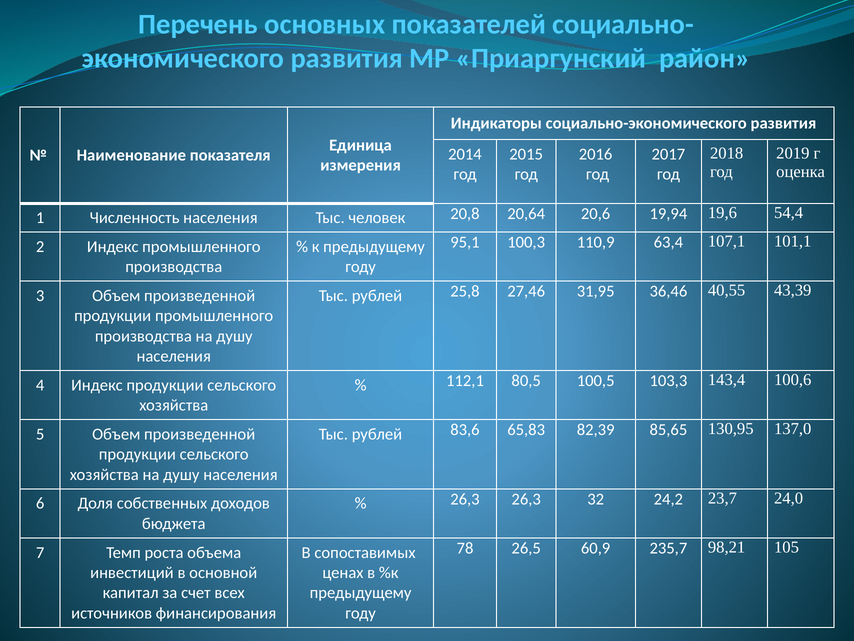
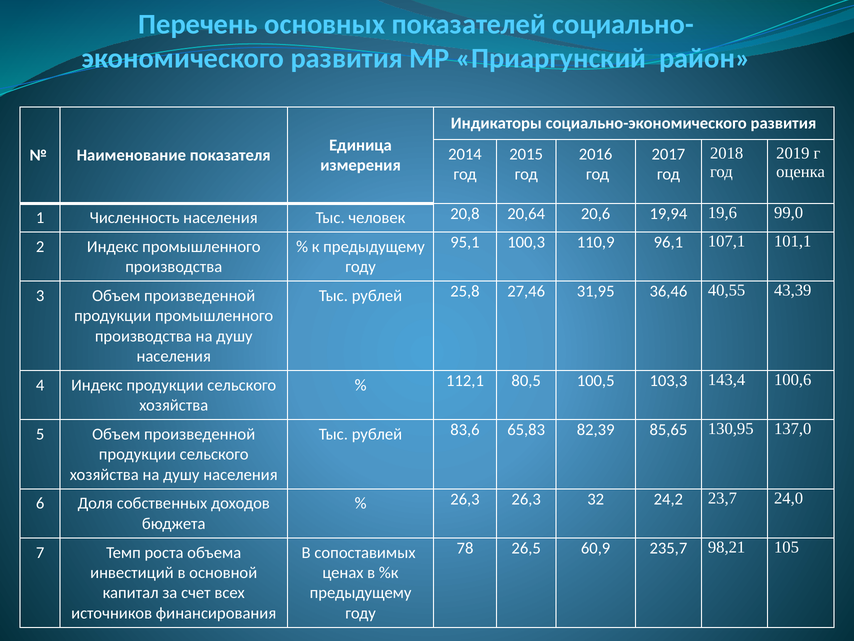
54,4: 54,4 -> 99,0 (789, 212)
63,4: 63,4 -> 96,1 (668, 242)
